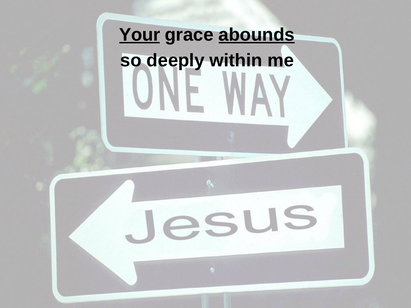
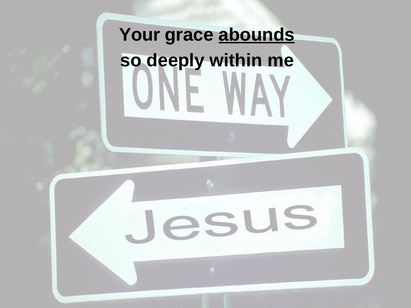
Your underline: present -> none (140, 35)
